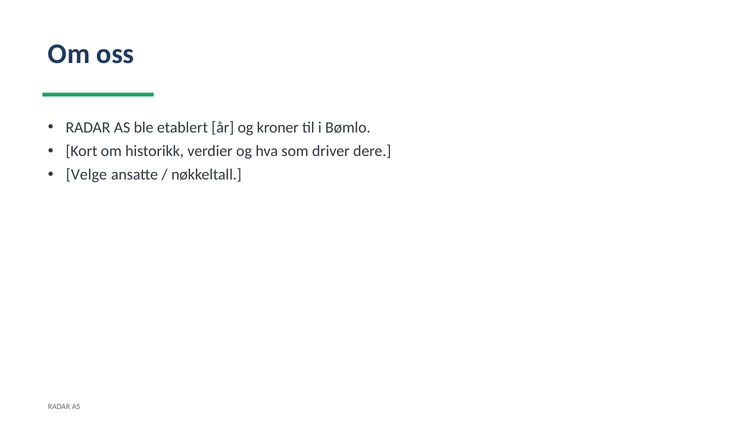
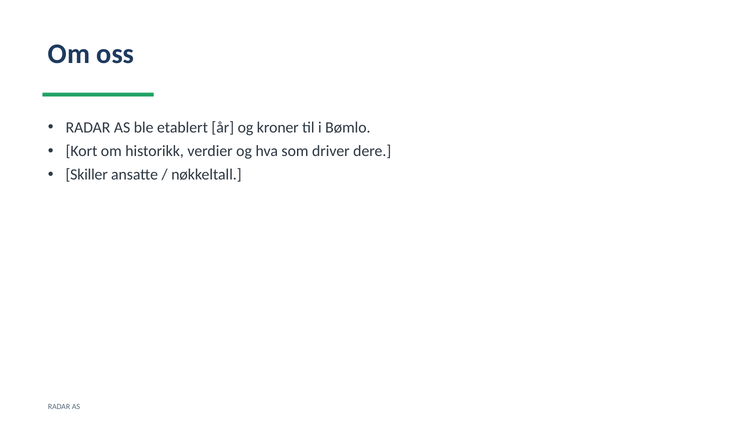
Velge: Velge -> Skiller (87, 175)
